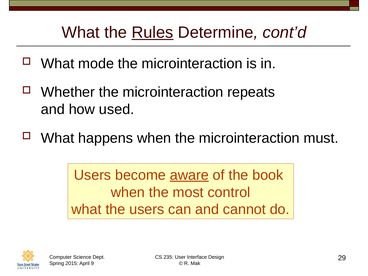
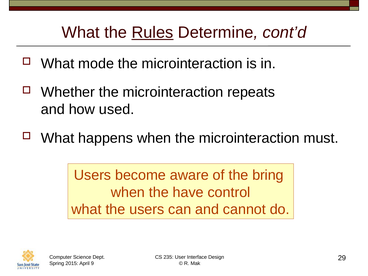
aware underline: present -> none (189, 175)
book: book -> bring (268, 175)
most: most -> have (188, 192)
